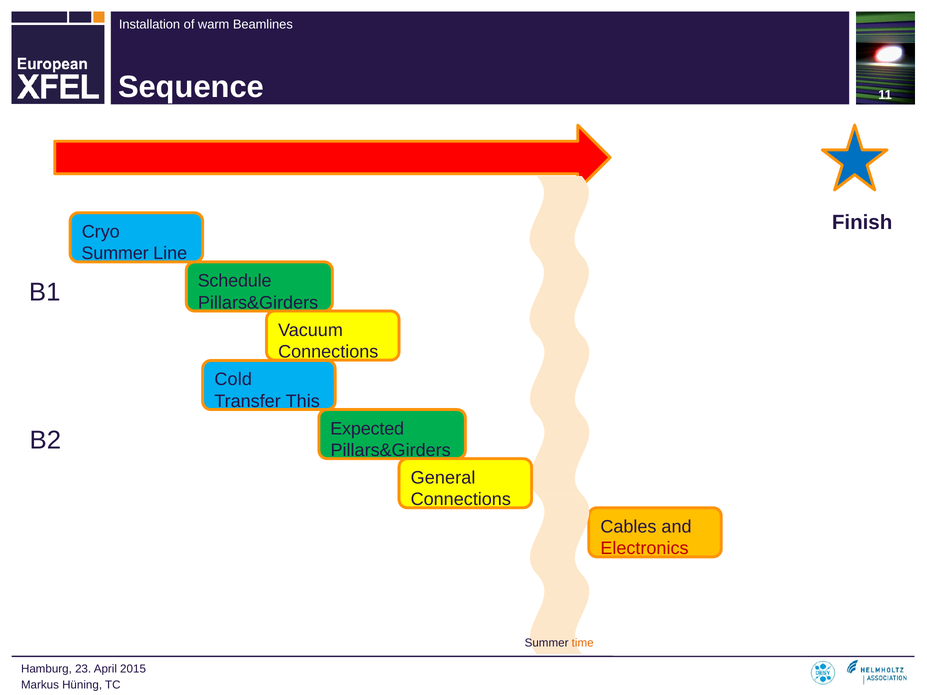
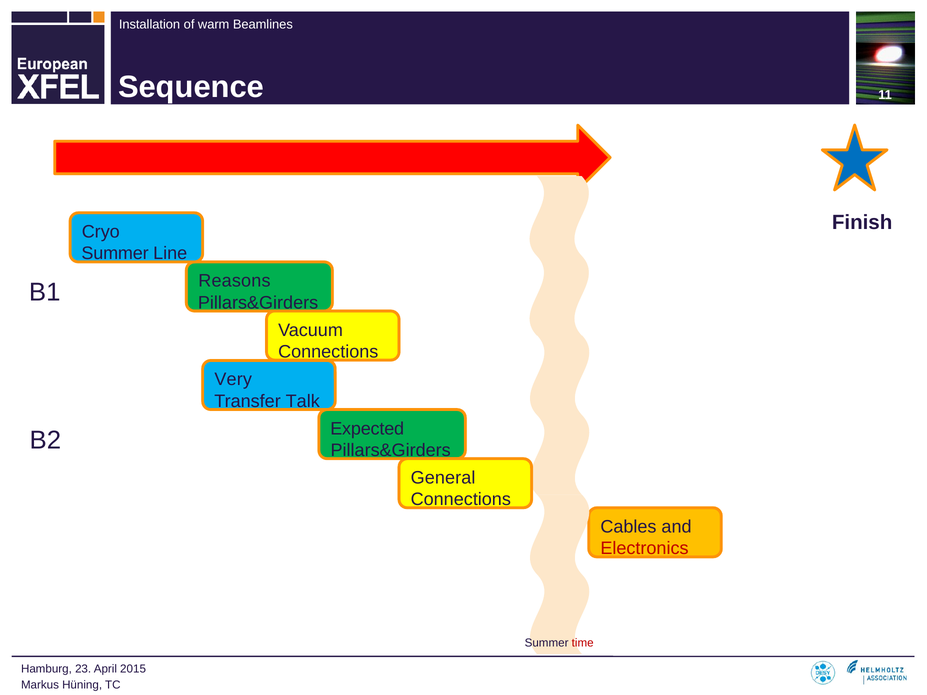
Schedule: Schedule -> Reasons (234, 281)
Cold: Cold -> Very (233, 380)
This: This -> Talk (303, 401)
time colour: orange -> red (583, 643)
